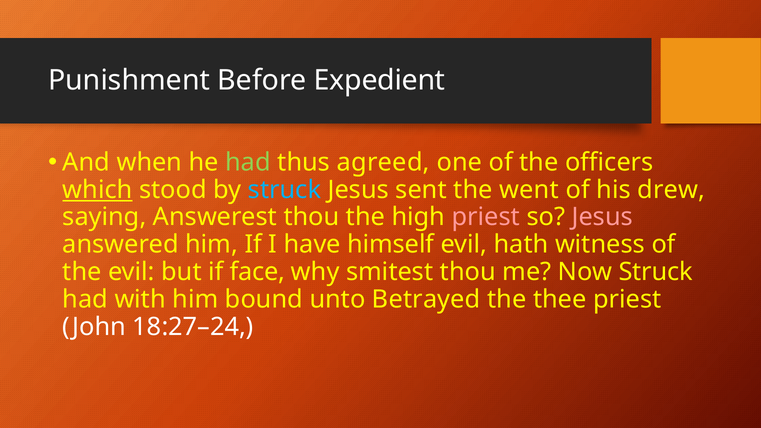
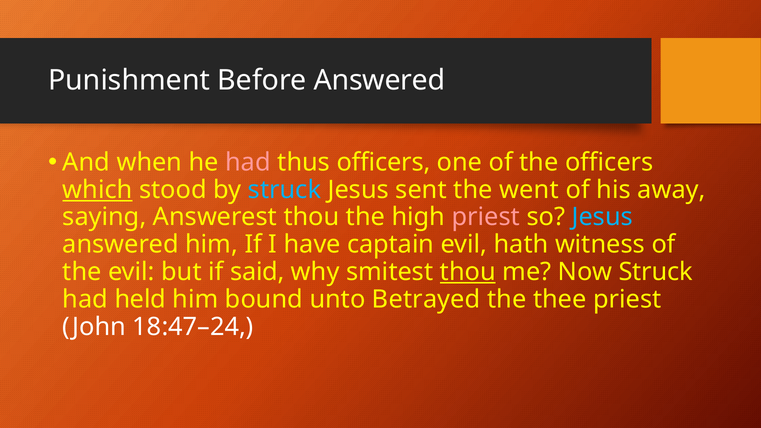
Before Expedient: Expedient -> Answered (380, 81)
had colour: light green -> pink (248, 162)
thus agreed: agreed -> officers (384, 162)
drew: drew -> away (671, 190)
Jesus colour: pink -> light blue (602, 217)
himself: himself -> captain (391, 245)
face: face -> said (257, 272)
thou underline: none -> present (468, 272)
with: with -> held (140, 299)
18:27–24: 18:27–24 -> 18:47–24 (193, 327)
